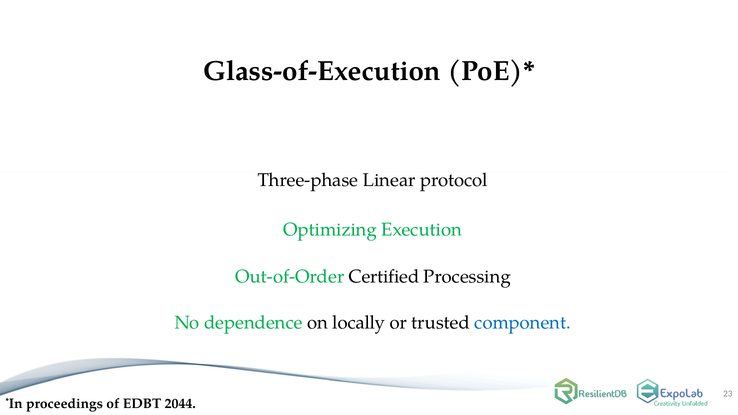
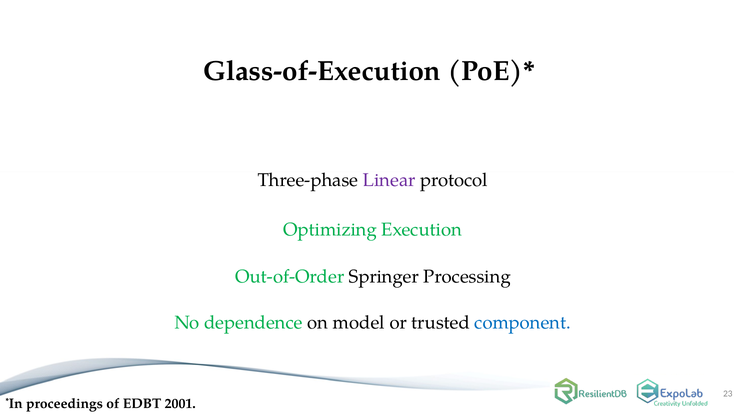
Linear colour: black -> purple (389, 180)
Certified: Certified -> Springer (384, 277)
locally: locally -> model (359, 323)
2044: 2044 -> 2001 (180, 404)
